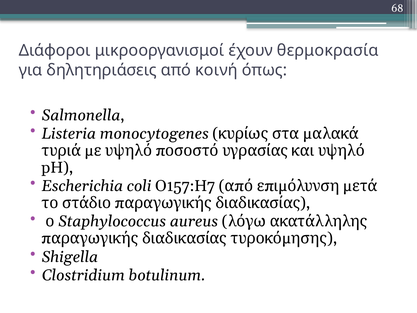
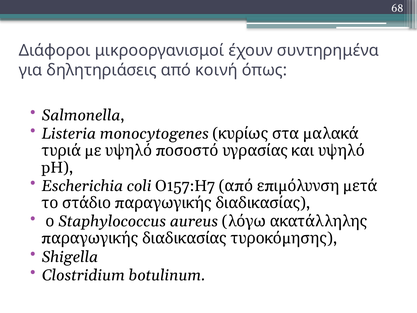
θερμοκρασία: θερμοκρασία -> συντηρημένα (328, 51)
